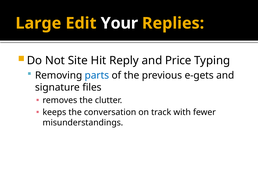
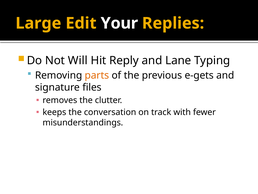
Site: Site -> Will (78, 60)
Price: Price -> Lane (178, 60)
parts colour: blue -> orange (97, 75)
